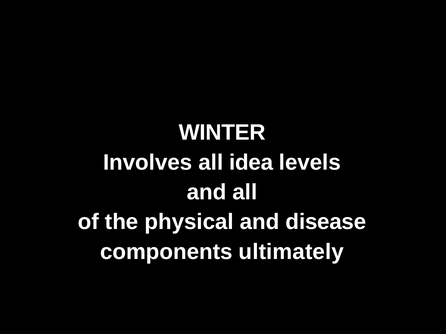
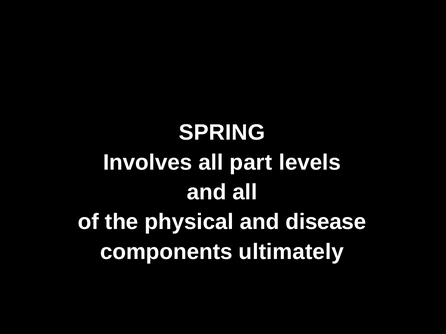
WINTER: WINTER -> SPRING (222, 133)
idea: idea -> part (251, 163)
